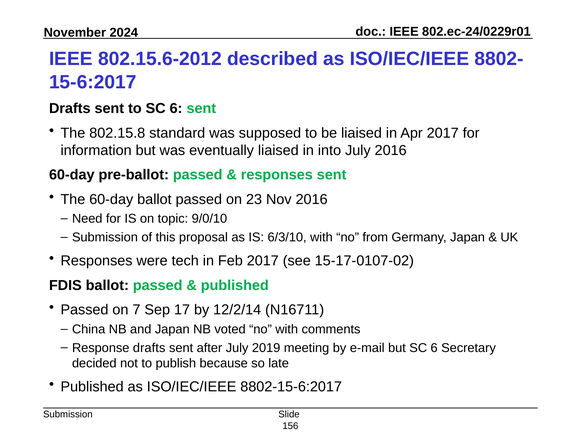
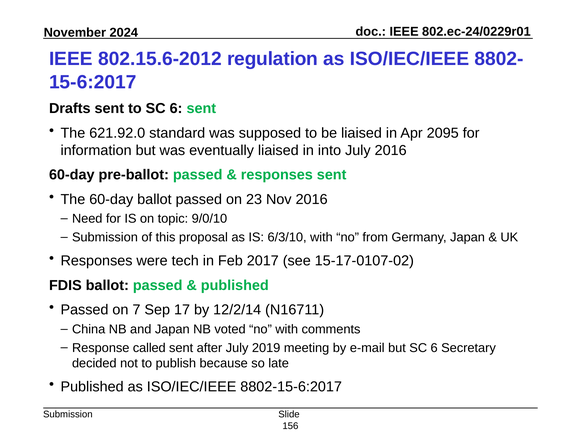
described: described -> regulation (273, 59)
802.15.8: 802.15.8 -> 621.92.0 (117, 133)
Apr 2017: 2017 -> 2095 (443, 133)
Response drafts: drafts -> called (149, 348)
